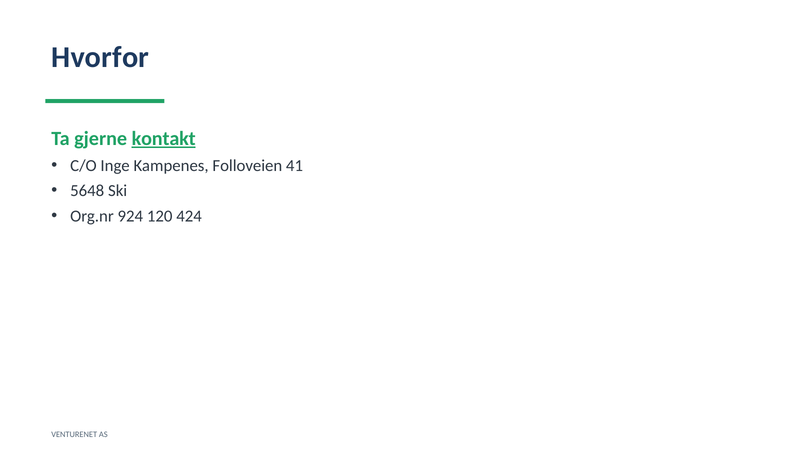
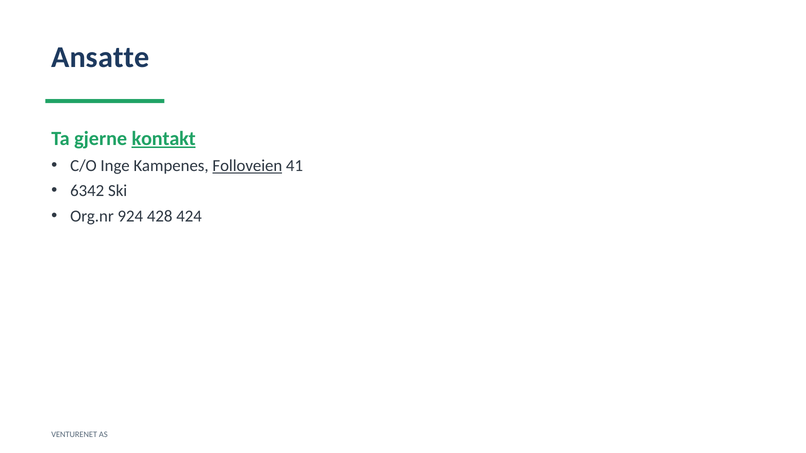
Hvorfor: Hvorfor -> Ansatte (100, 58)
Folloveien underline: none -> present (247, 166)
5648: 5648 -> 6342 (87, 191)
120: 120 -> 428 (160, 216)
